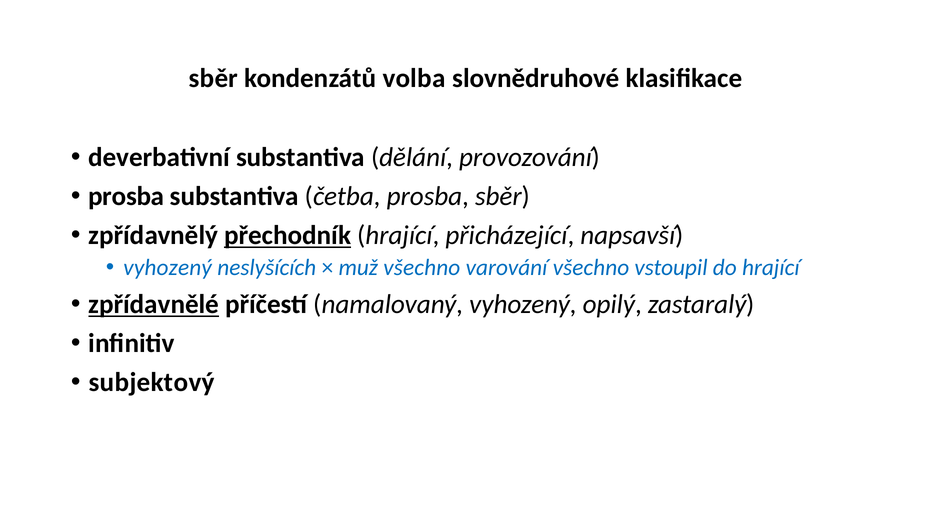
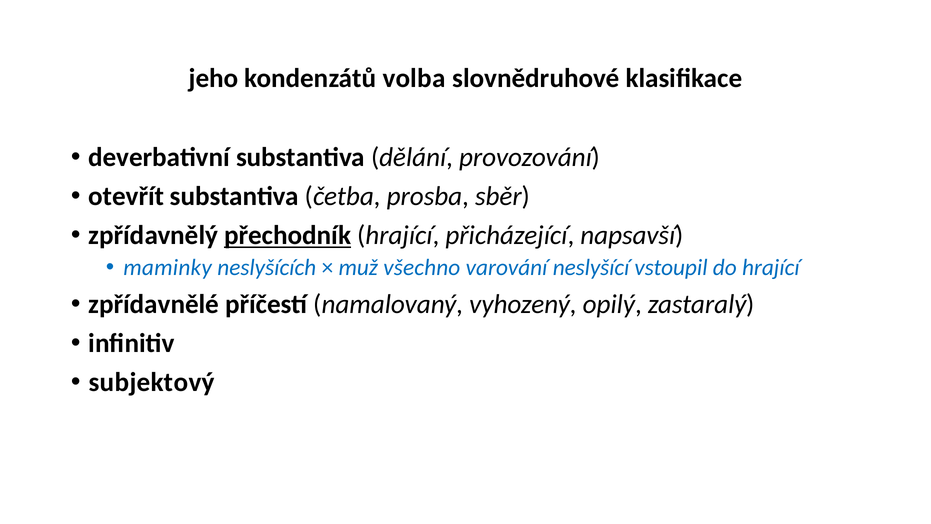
sběr: sběr -> jeho (214, 78)
prosba: prosba -> otevřít (126, 196)
vyhozený: vyhozený -> maminky (168, 267)
varování všechno: všechno -> neslyšící (591, 267)
zpřídavnělé underline: present -> none (154, 304)
